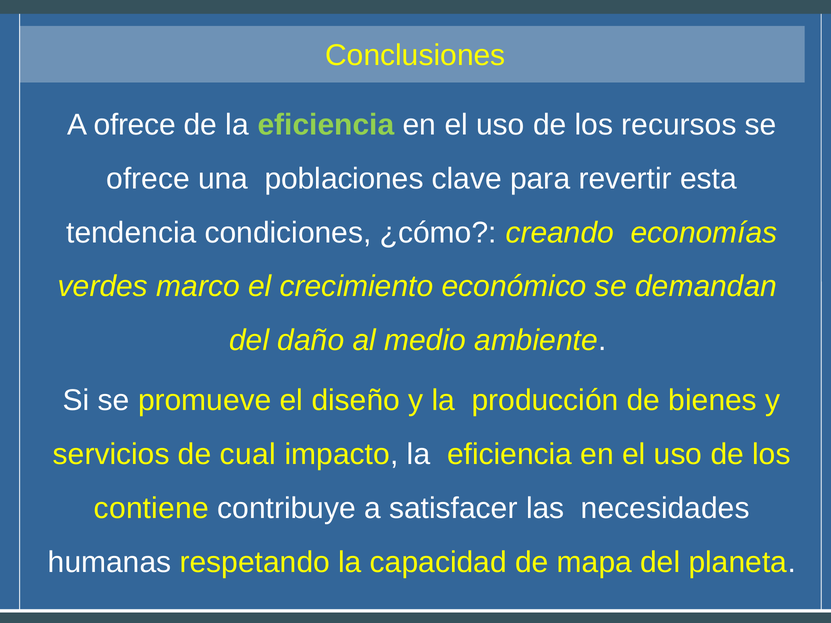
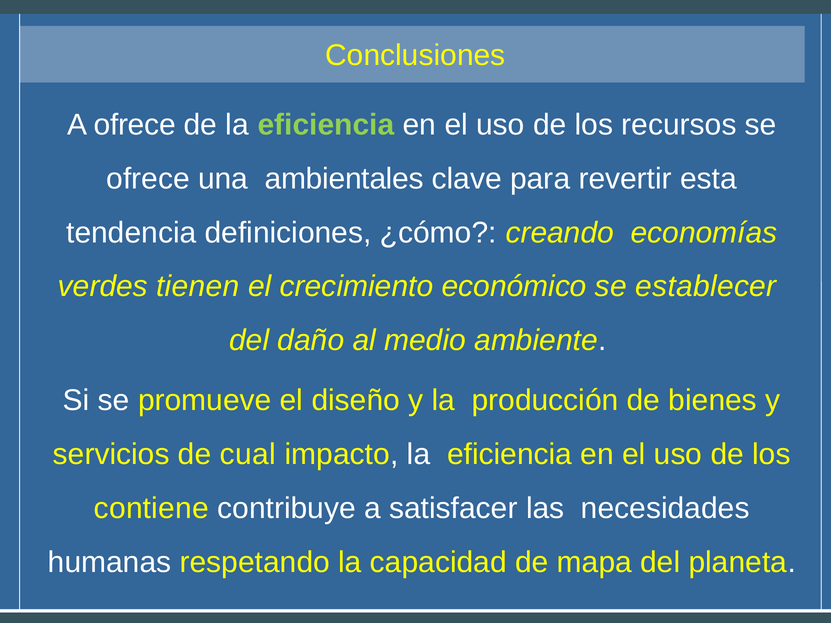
poblaciones: poblaciones -> ambientales (344, 179)
condiciones: condiciones -> definiciones (288, 233)
marco: marco -> tienen (198, 287)
demandan: demandan -> establecer (706, 287)
